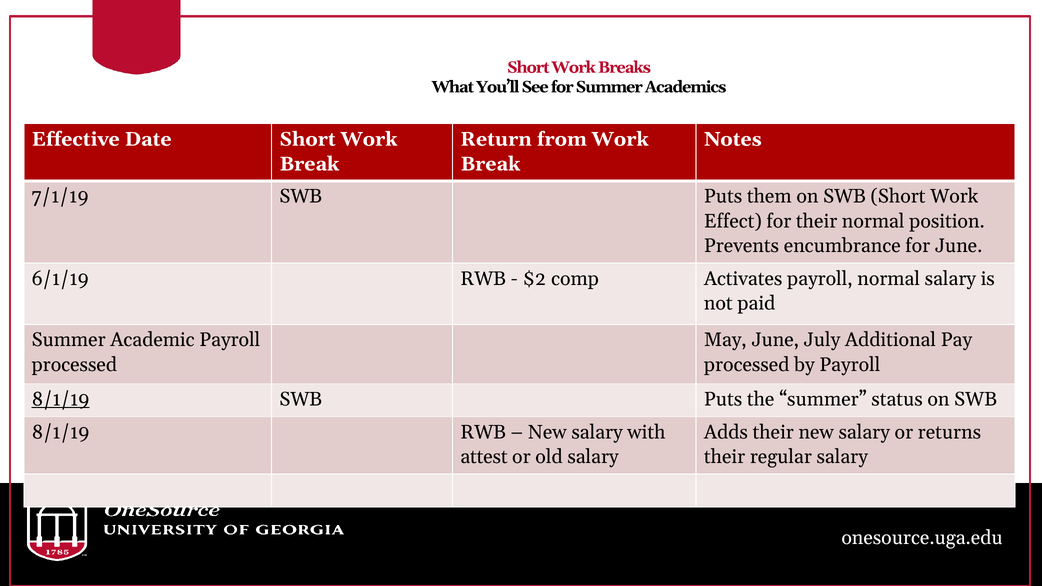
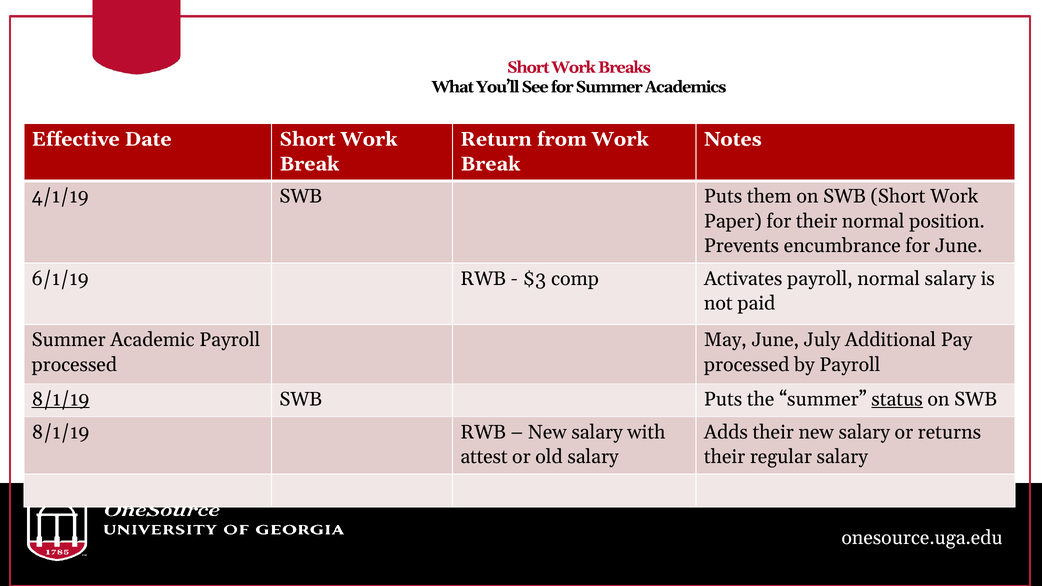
7/1/19: 7/1/19 -> 4/1/19 (60, 197)
Effect: Effect -> Paper (733, 221)
$2: $2 -> $3 (534, 279)
status underline: none -> present (897, 399)
